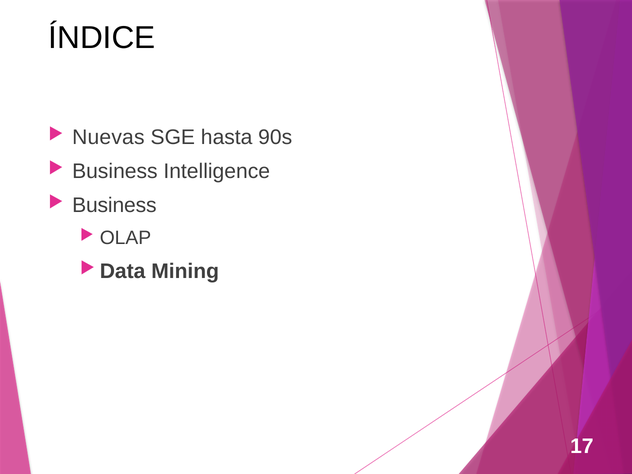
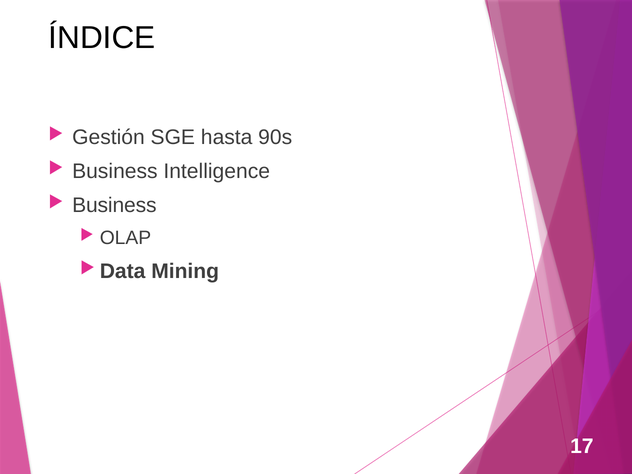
Nuevas: Nuevas -> Gestión (108, 137)
